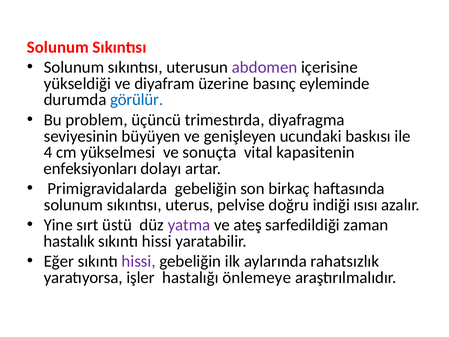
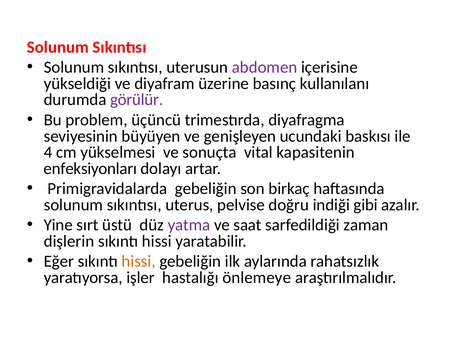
eyleminde: eyleminde -> kullanılanı (334, 84)
görülür colour: blue -> purple (137, 100)
ısısı: ısısı -> gibi (366, 205)
ateş: ateş -> saat (248, 225)
hastalık: hastalık -> dişlerin (69, 241)
hissi colour: purple -> orange (139, 261)
